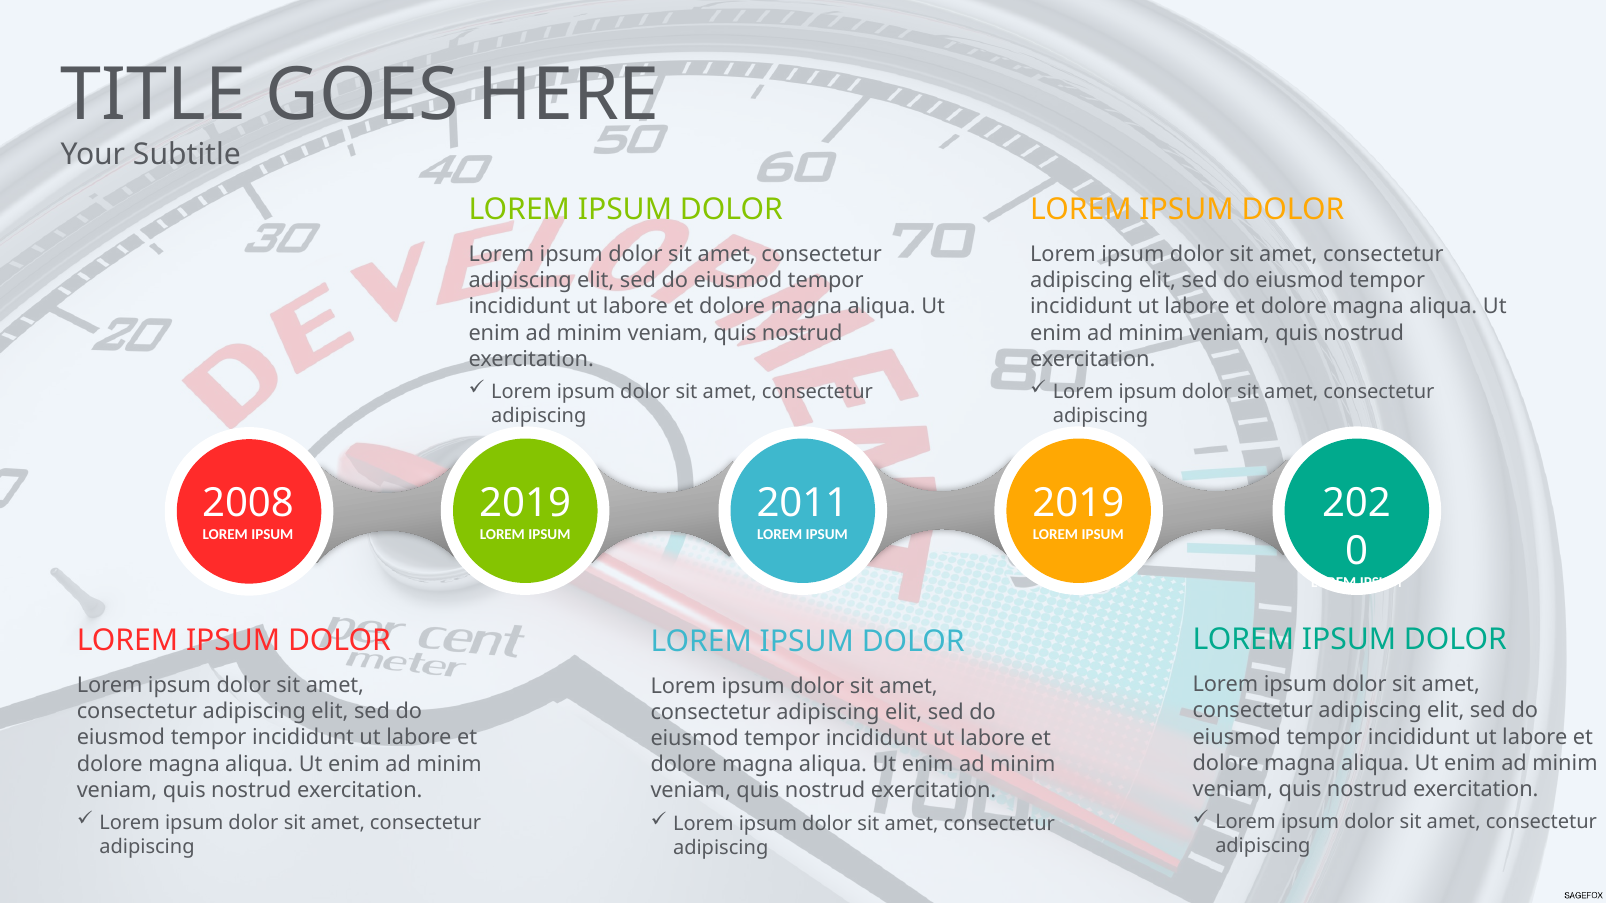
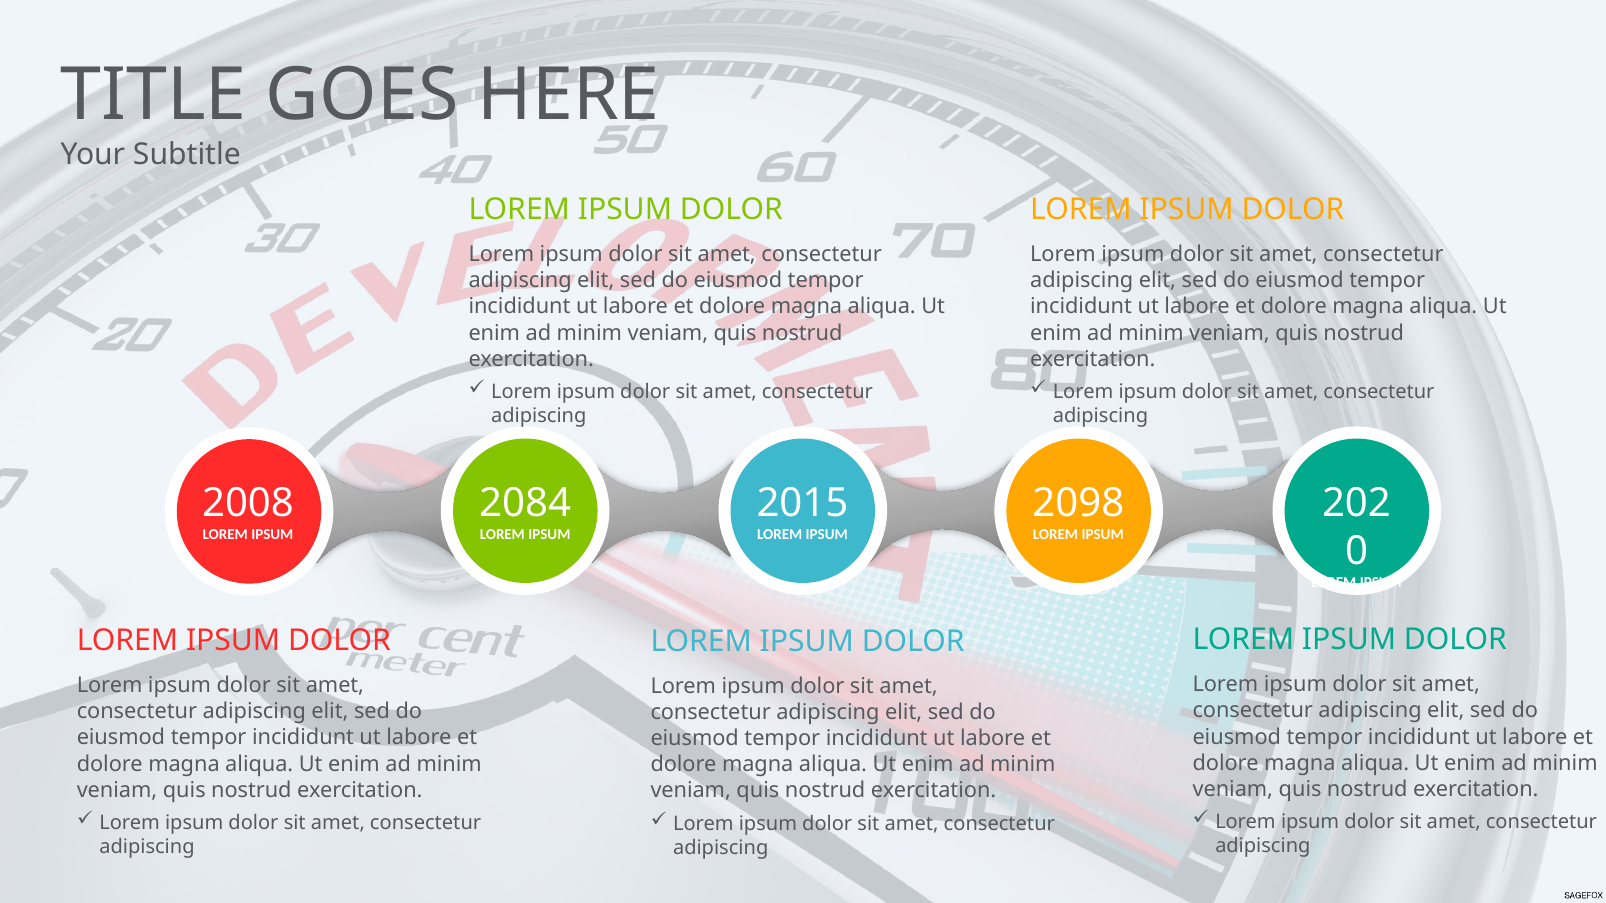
2019: 2019 -> 2084 (525, 504)
2011: 2011 -> 2015 (802, 504)
2019: 2019 -> 2098 (1078, 504)
